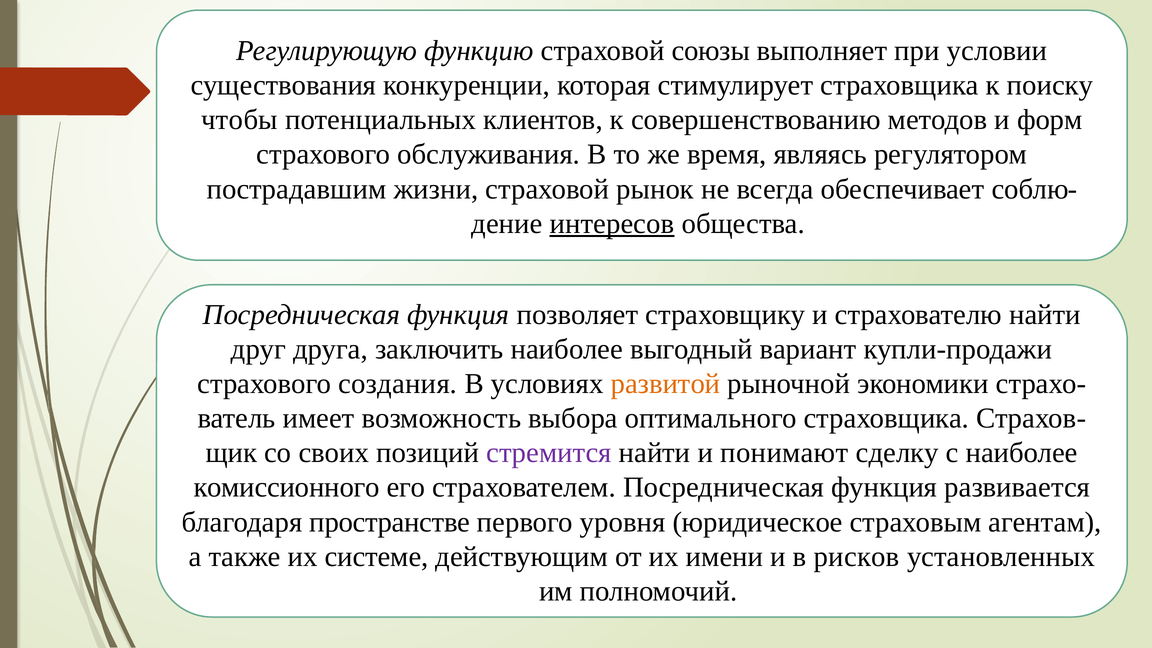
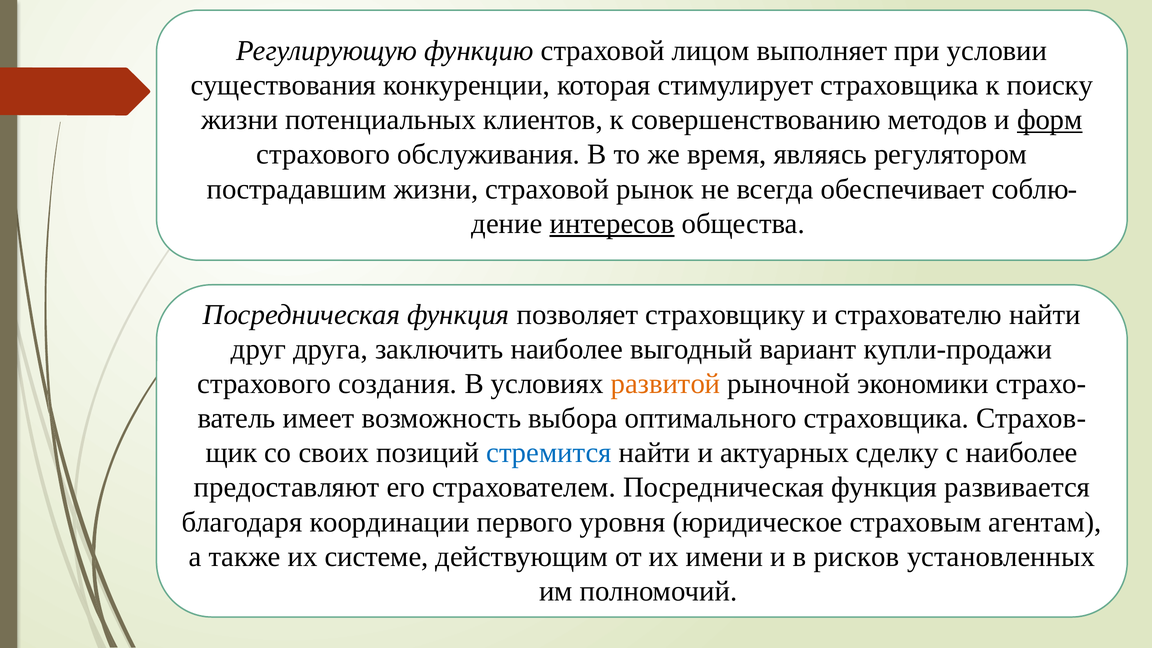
союзы: союзы -> лицом (711, 51)
чтобы: чтобы -> жизни (240, 120)
форм underline: none -> present (1050, 120)
стремится colour: purple -> blue (549, 453)
понимают: понимают -> актуарных (785, 453)
комиссионного: комиссионного -> предоставляют (286, 487)
пространстве: пространстве -> координации (390, 522)
